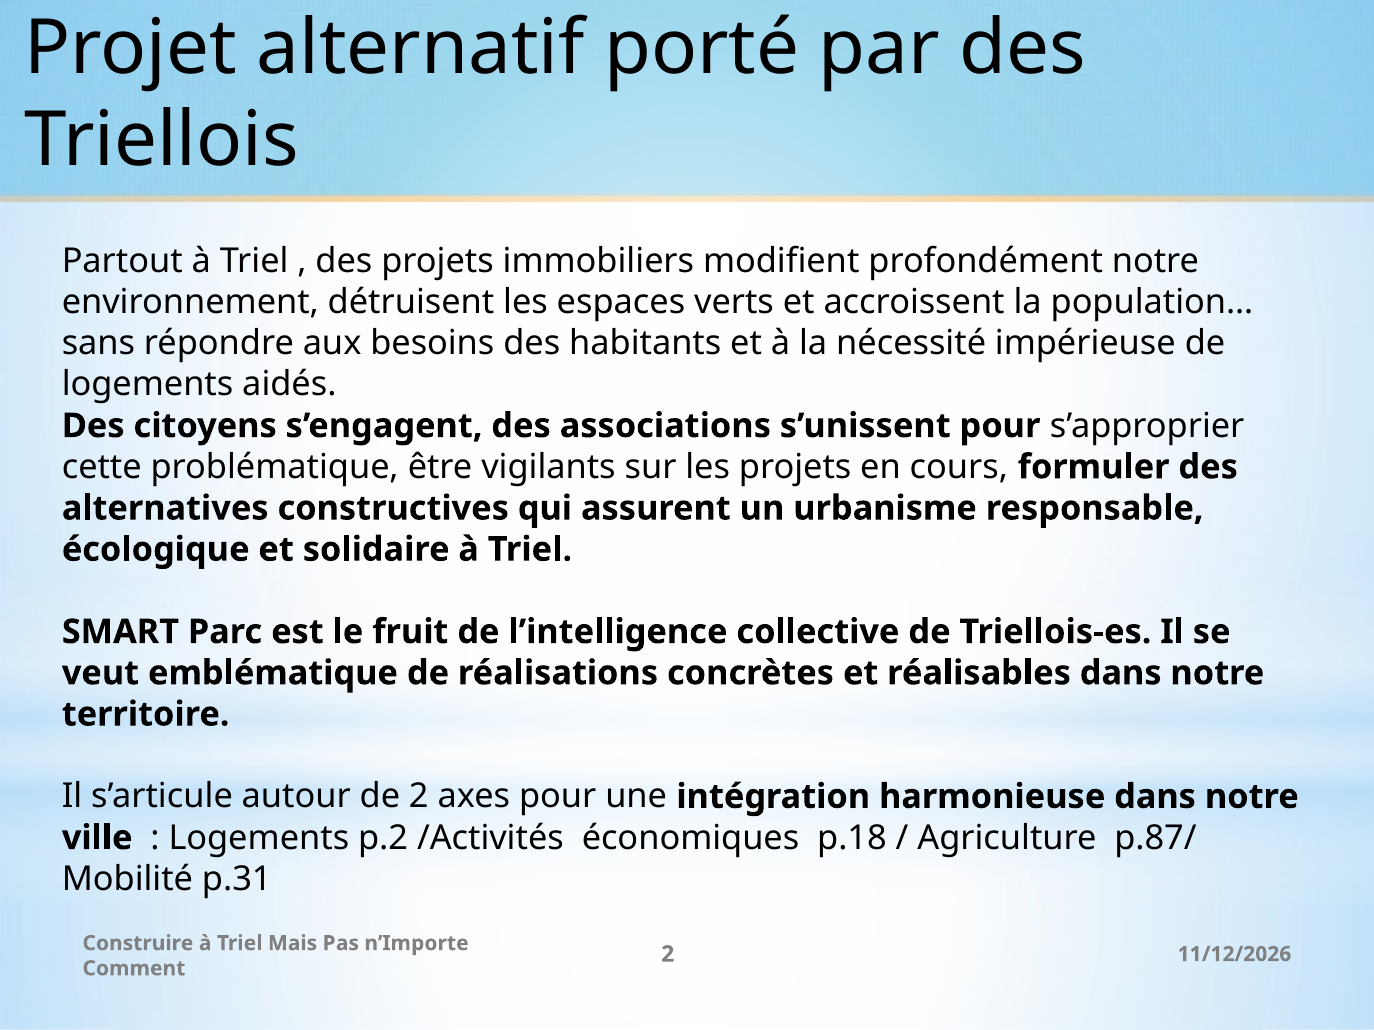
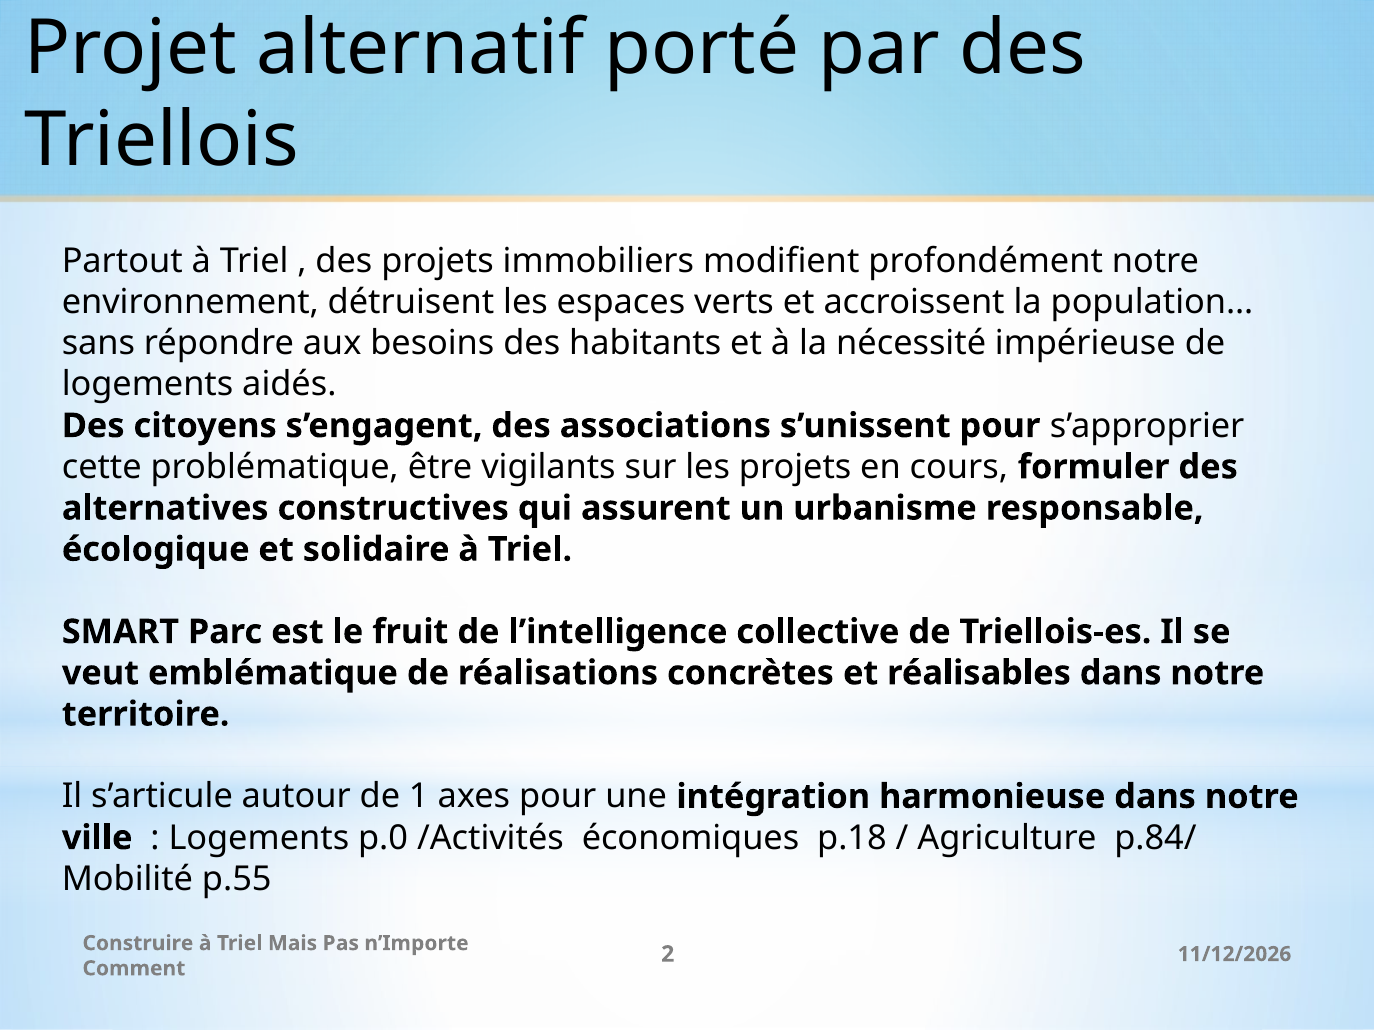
de 2: 2 -> 1 (419, 797)
p.2: p.2 -> p.0 (383, 838)
p.87/: p.87/ -> p.84/ (1155, 838)
p.31: p.31 -> p.55 (237, 879)
